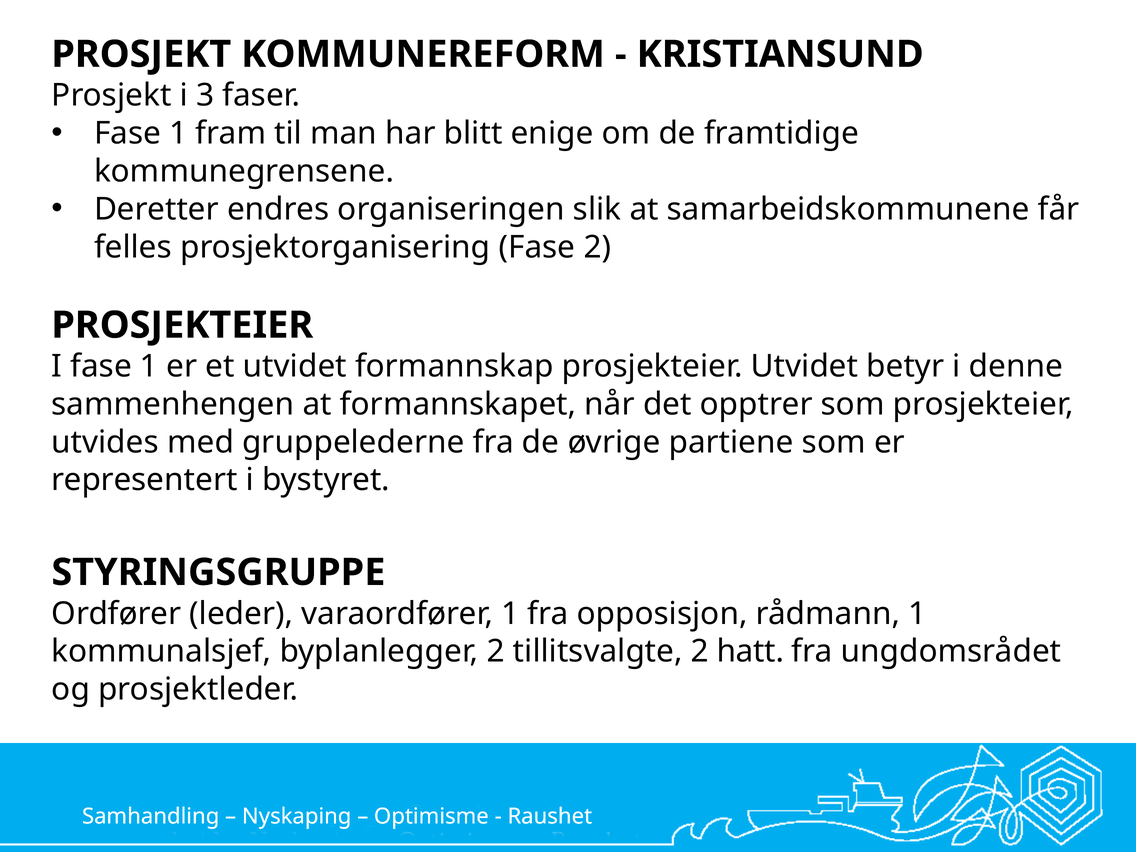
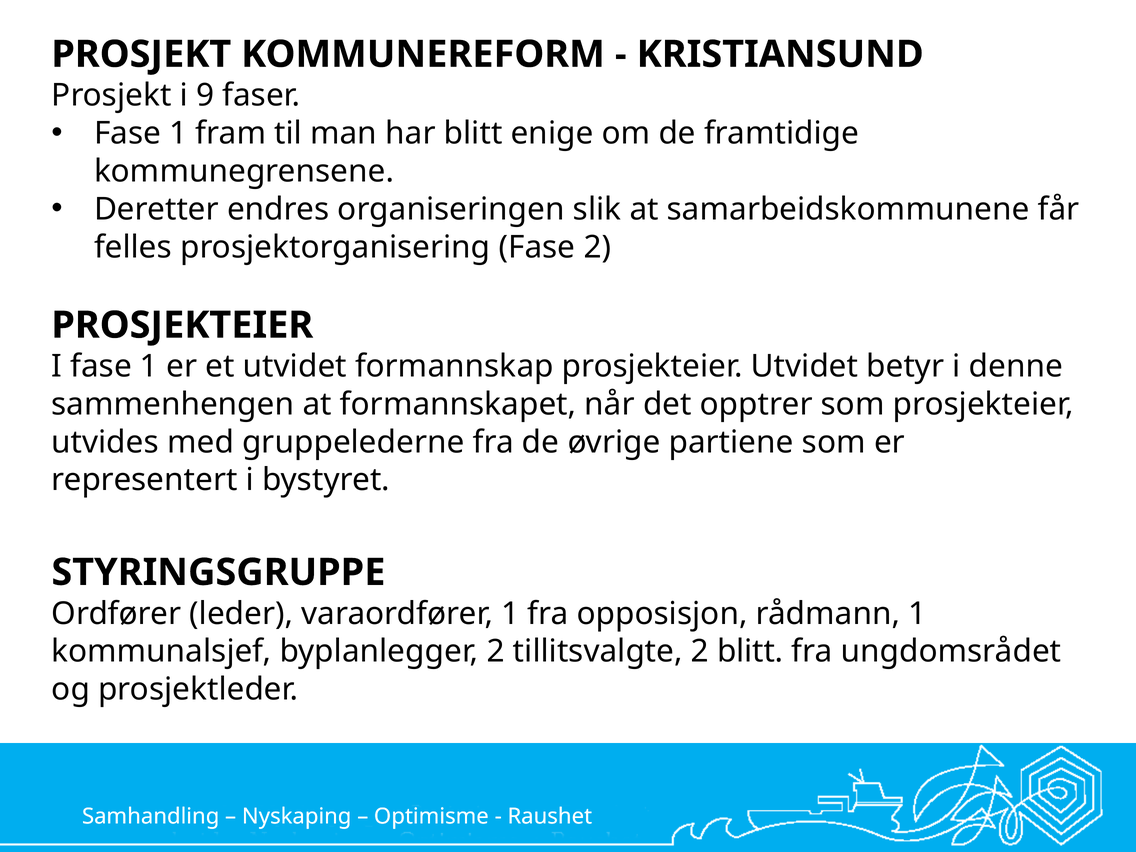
3: 3 -> 9 (205, 96)
2 hatt: hatt -> blitt (750, 652)
